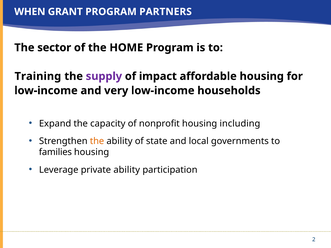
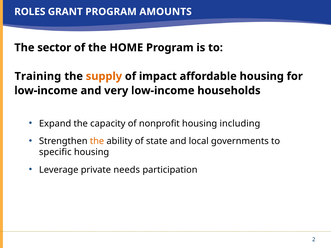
WHEN: WHEN -> ROLES (30, 12)
PARTNERS: PARTNERS -> AMOUNTS (166, 12)
supply colour: purple -> orange (104, 76)
families: families -> specific (55, 152)
private ability: ability -> needs (127, 170)
